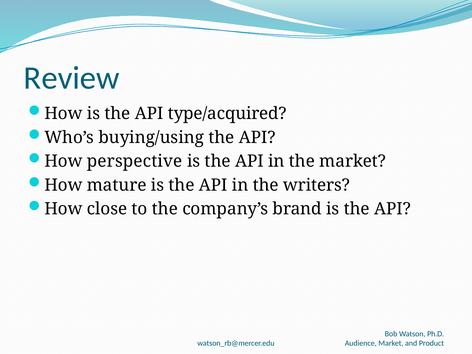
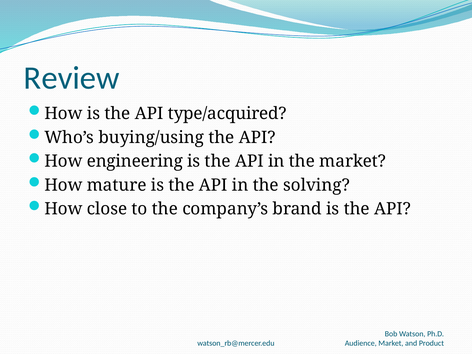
perspective: perspective -> engineering (135, 161)
writers: writers -> solving (316, 185)
